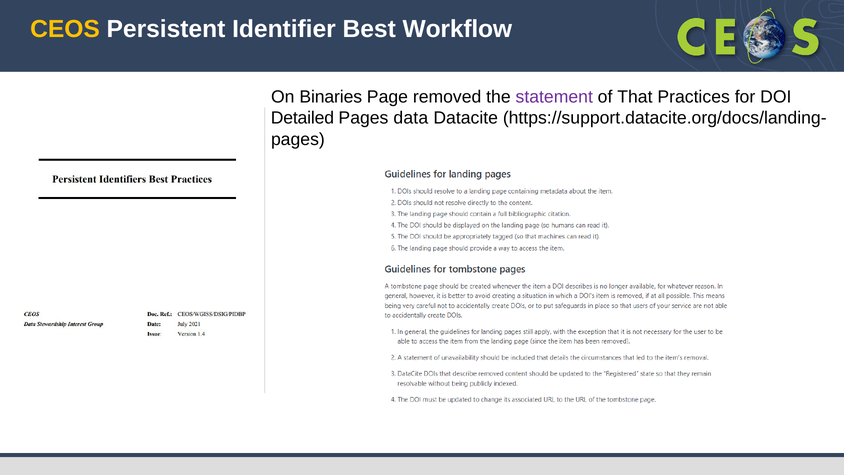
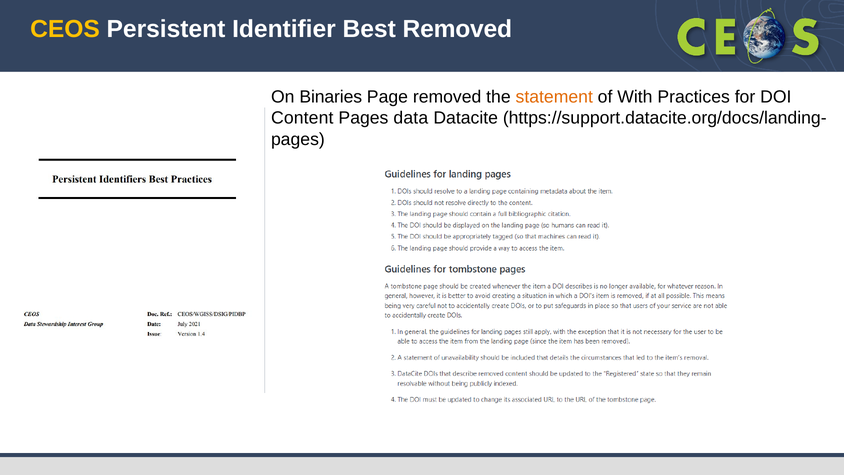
Best Workflow: Workflow -> Removed (457, 29)
statement colour: purple -> orange (554, 97)
That: That -> With (635, 97)
Detailed: Detailed -> Content (302, 118)
